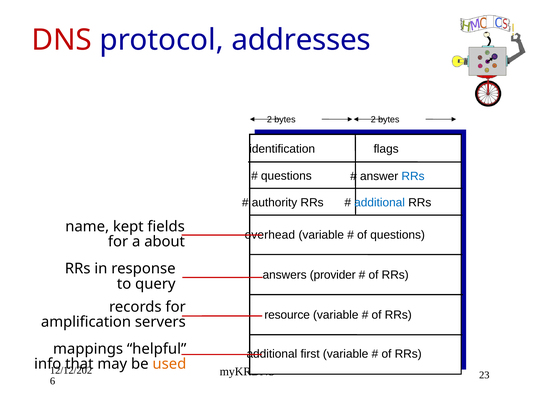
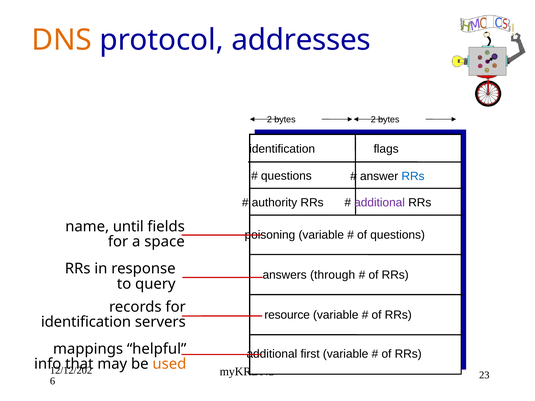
DNS colour: red -> orange (62, 40)
additional colour: blue -> purple (380, 203)
kept: kept -> until (128, 227)
overhead: overhead -> poisoning (270, 235)
about: about -> space (164, 242)
provider: provider -> through (333, 275)
amplification: amplification -> identification (86, 322)
